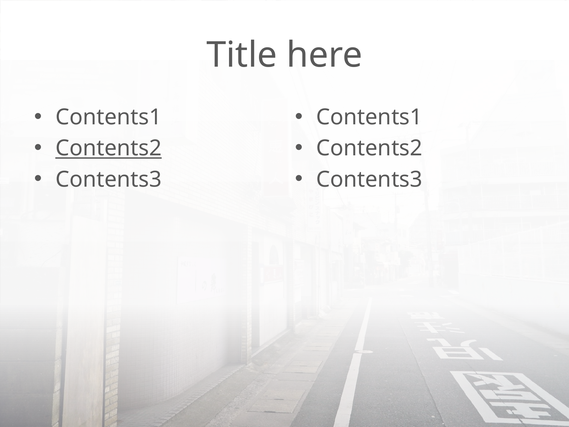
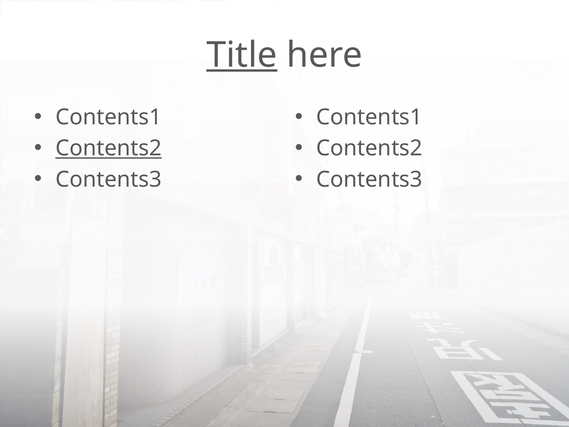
Title underline: none -> present (242, 55)
